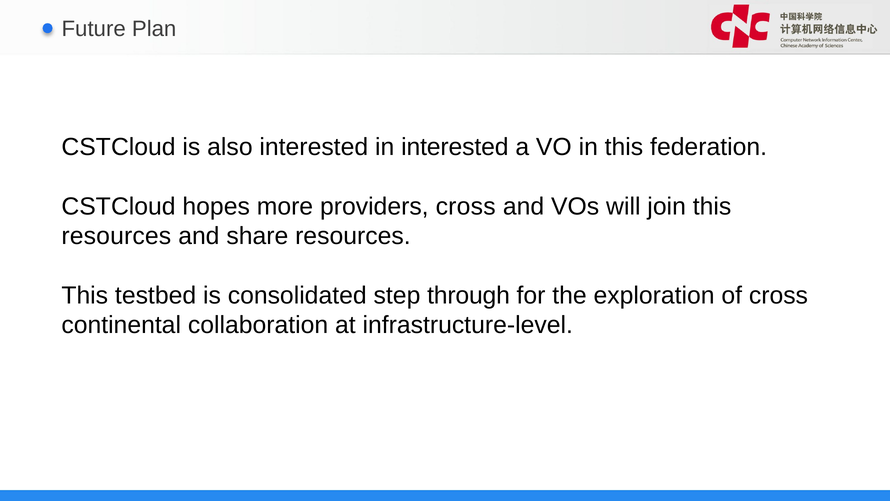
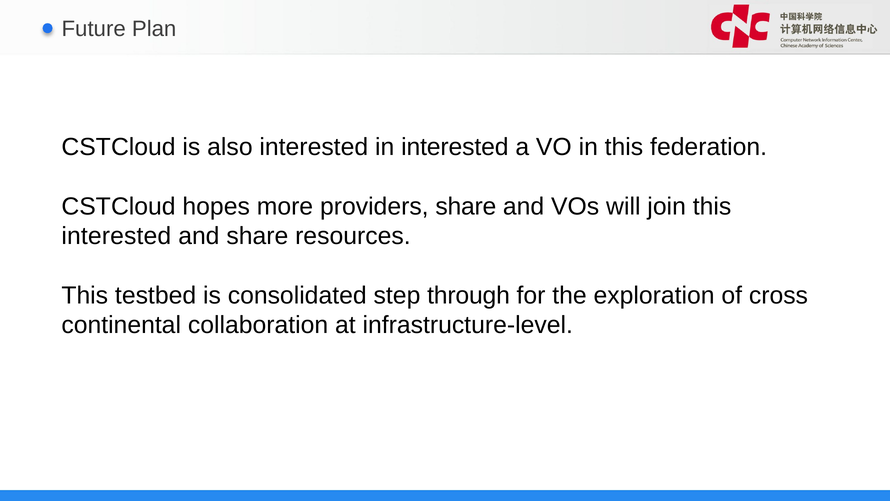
providers cross: cross -> share (466, 206)
resources: resources -> interested (116, 236)
